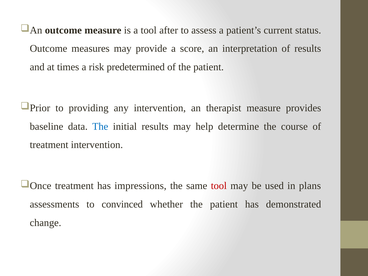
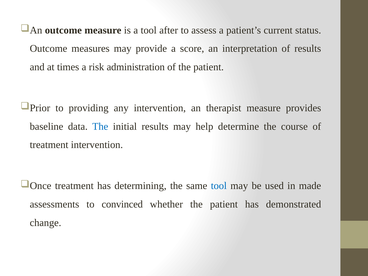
predetermined: predetermined -> administration (136, 67)
impressions: impressions -> determining (140, 186)
tool colour: red -> blue (219, 186)
plans: plans -> made (310, 186)
